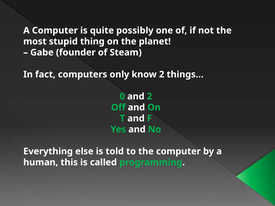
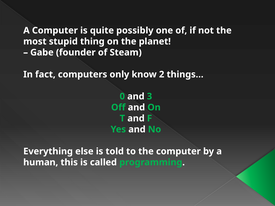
and 2: 2 -> 3 (149, 96)
